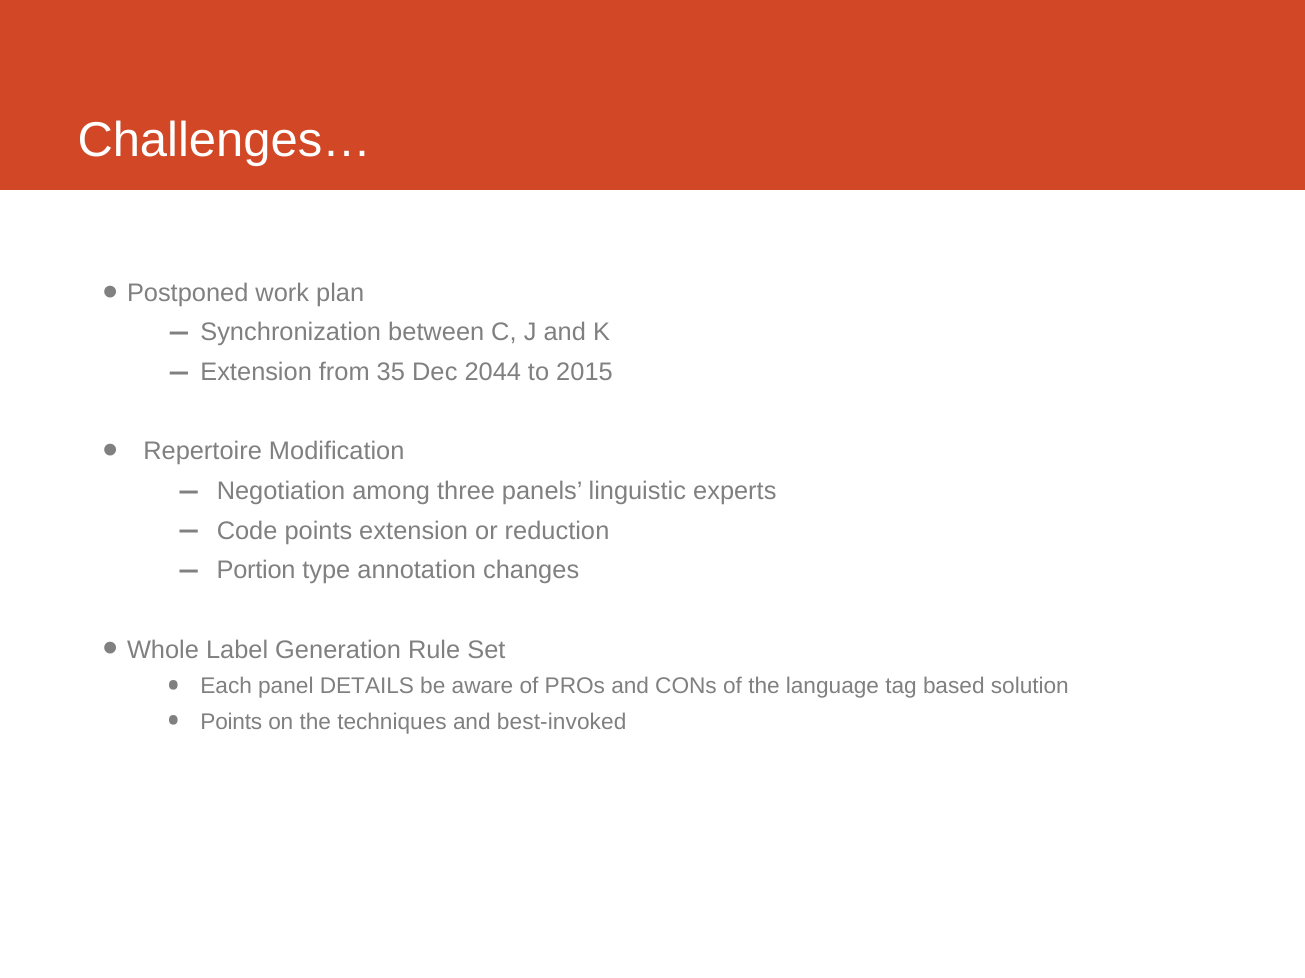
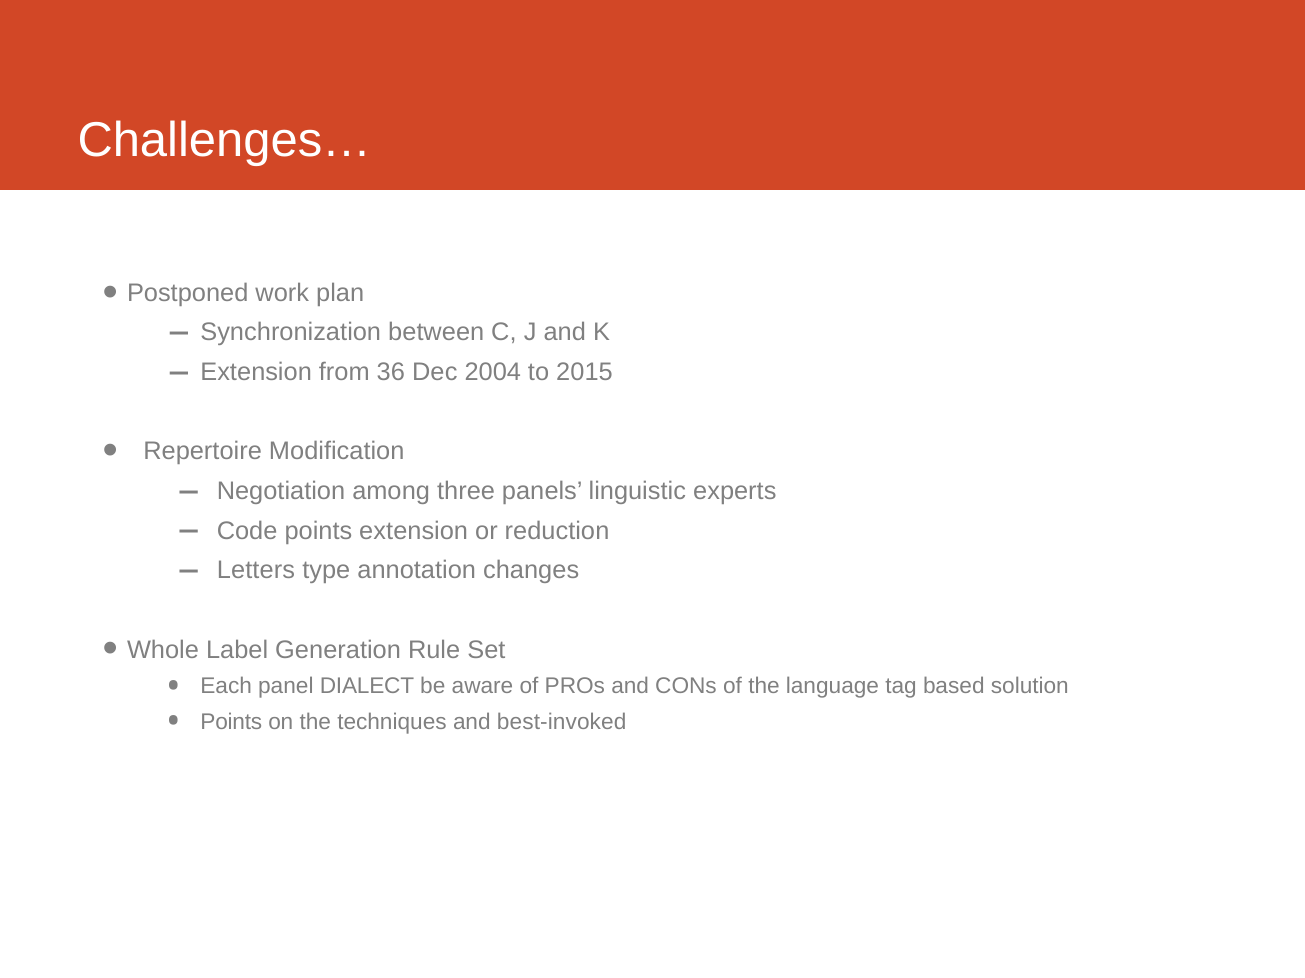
35: 35 -> 36 (391, 372)
2044: 2044 -> 2004 (493, 372)
Portion: Portion -> Letters (256, 571)
DETAILS: DETAILS -> DIALECT (367, 687)
